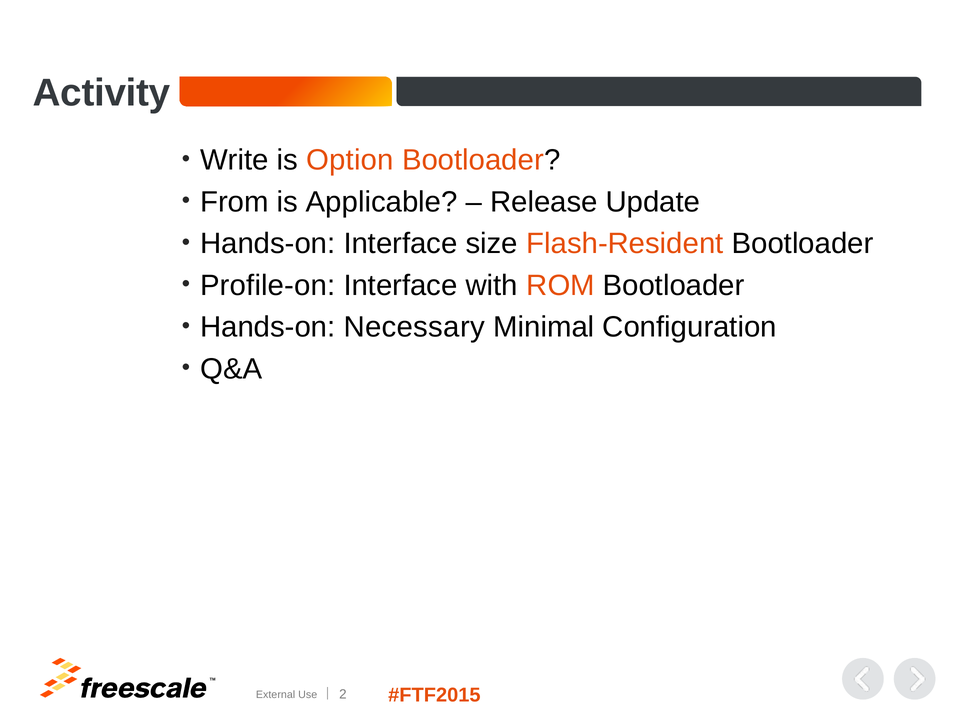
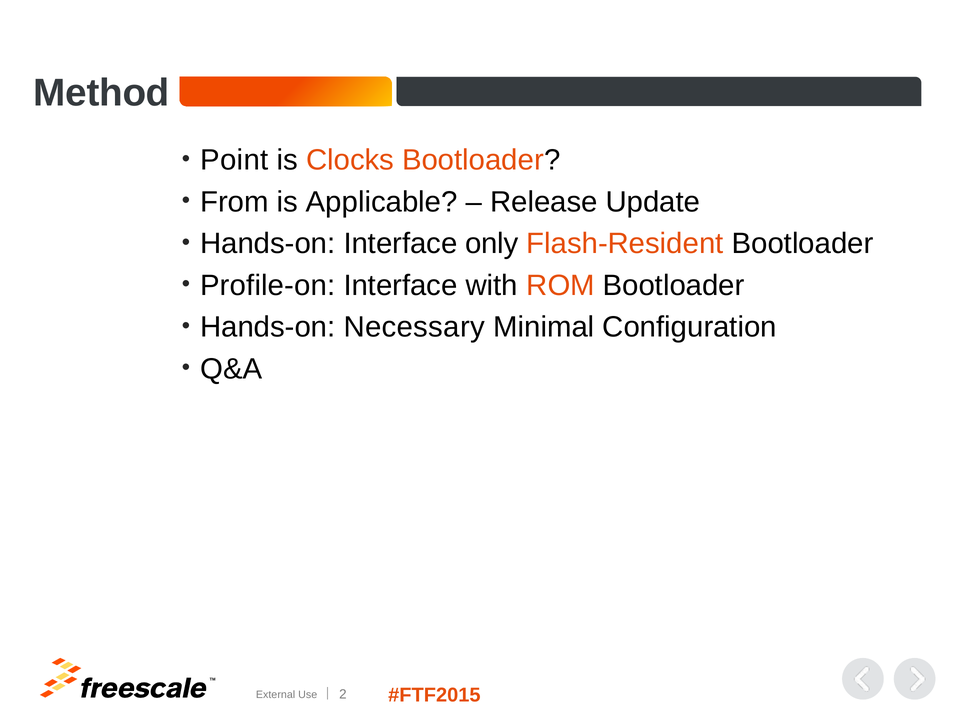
Activity: Activity -> Method (101, 93)
Write: Write -> Point (234, 160)
Option: Option -> Clocks (350, 160)
size: size -> only (492, 244)
